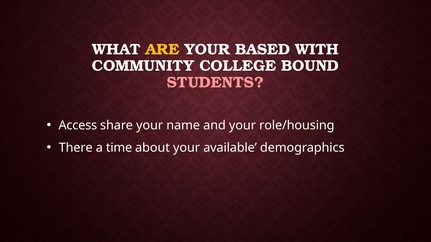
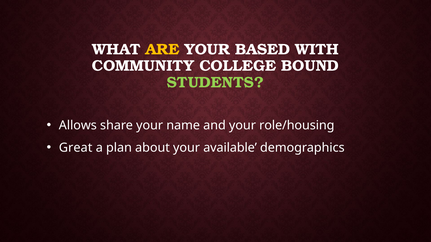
STUDENTS colour: pink -> light green (215, 82)
Access: Access -> Allows (78, 125)
There: There -> Great (76, 148)
time: time -> plan (119, 148)
